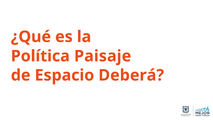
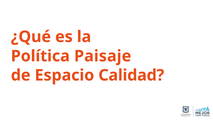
Deberá: Deberá -> Calidad (131, 75)
